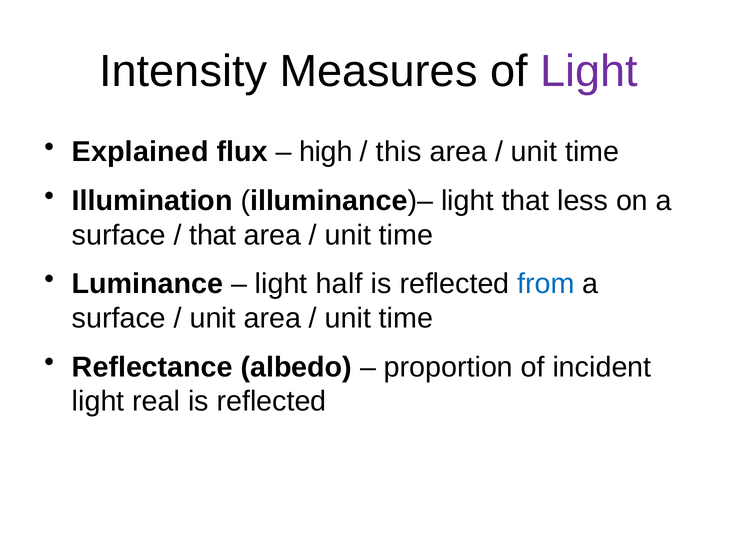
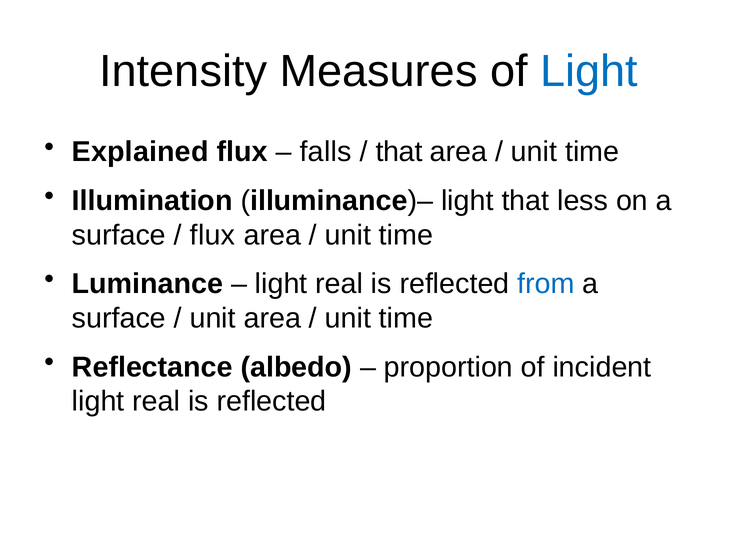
Light colour: purple -> blue (589, 71)
high: high -> falls (326, 152)
this: this -> that (399, 152)
that: that -> flux (213, 235)
half: half -> real (339, 284)
